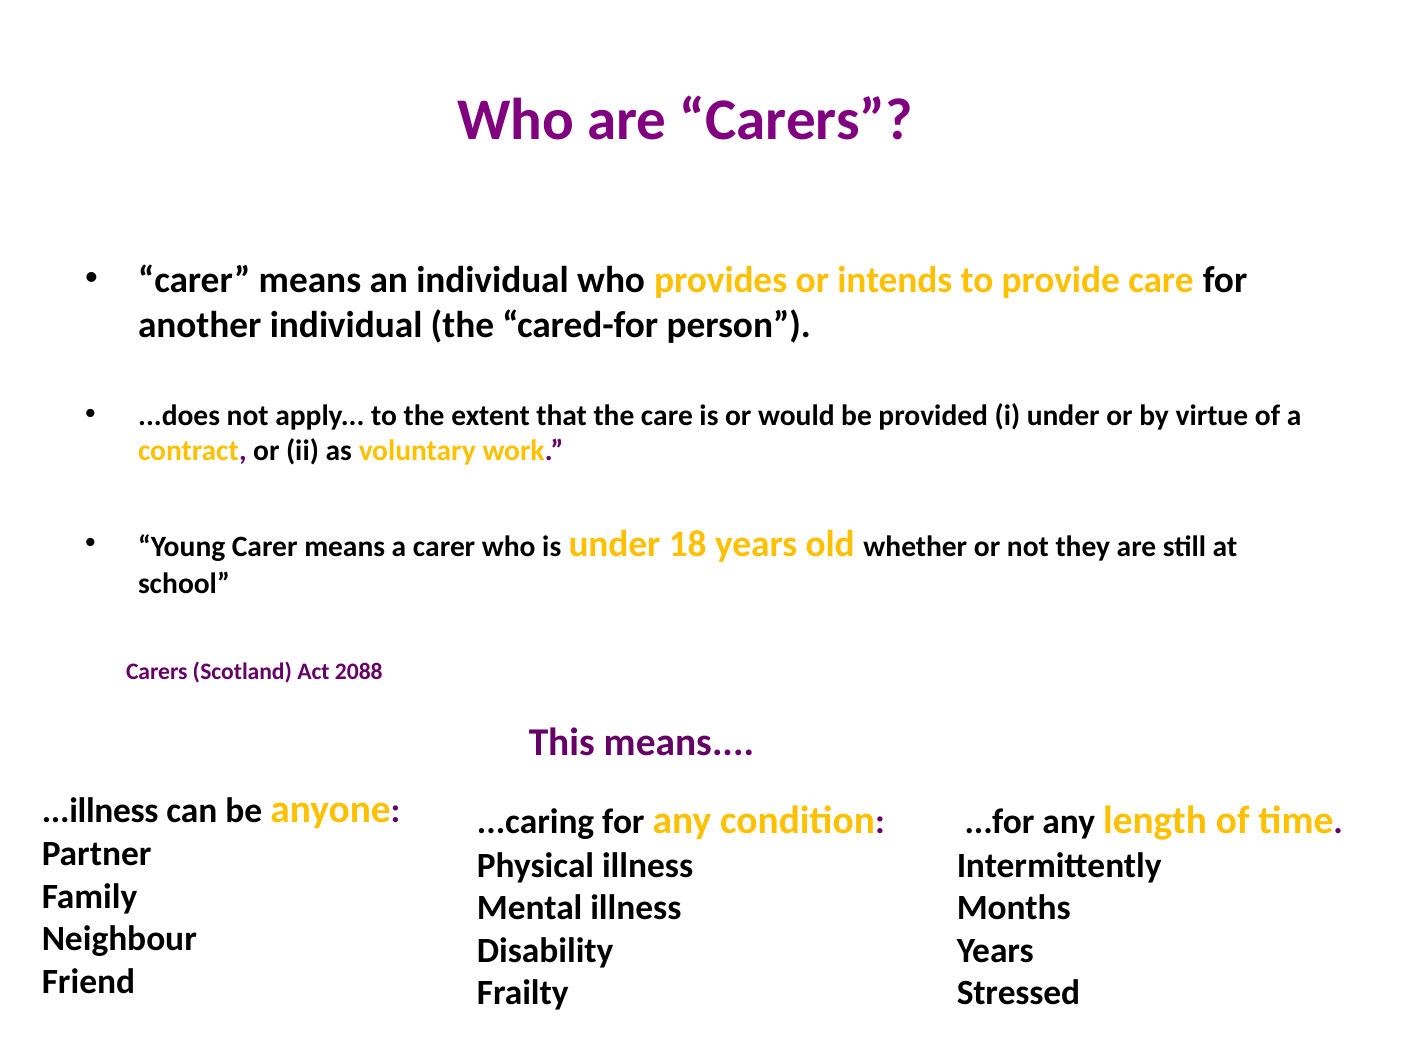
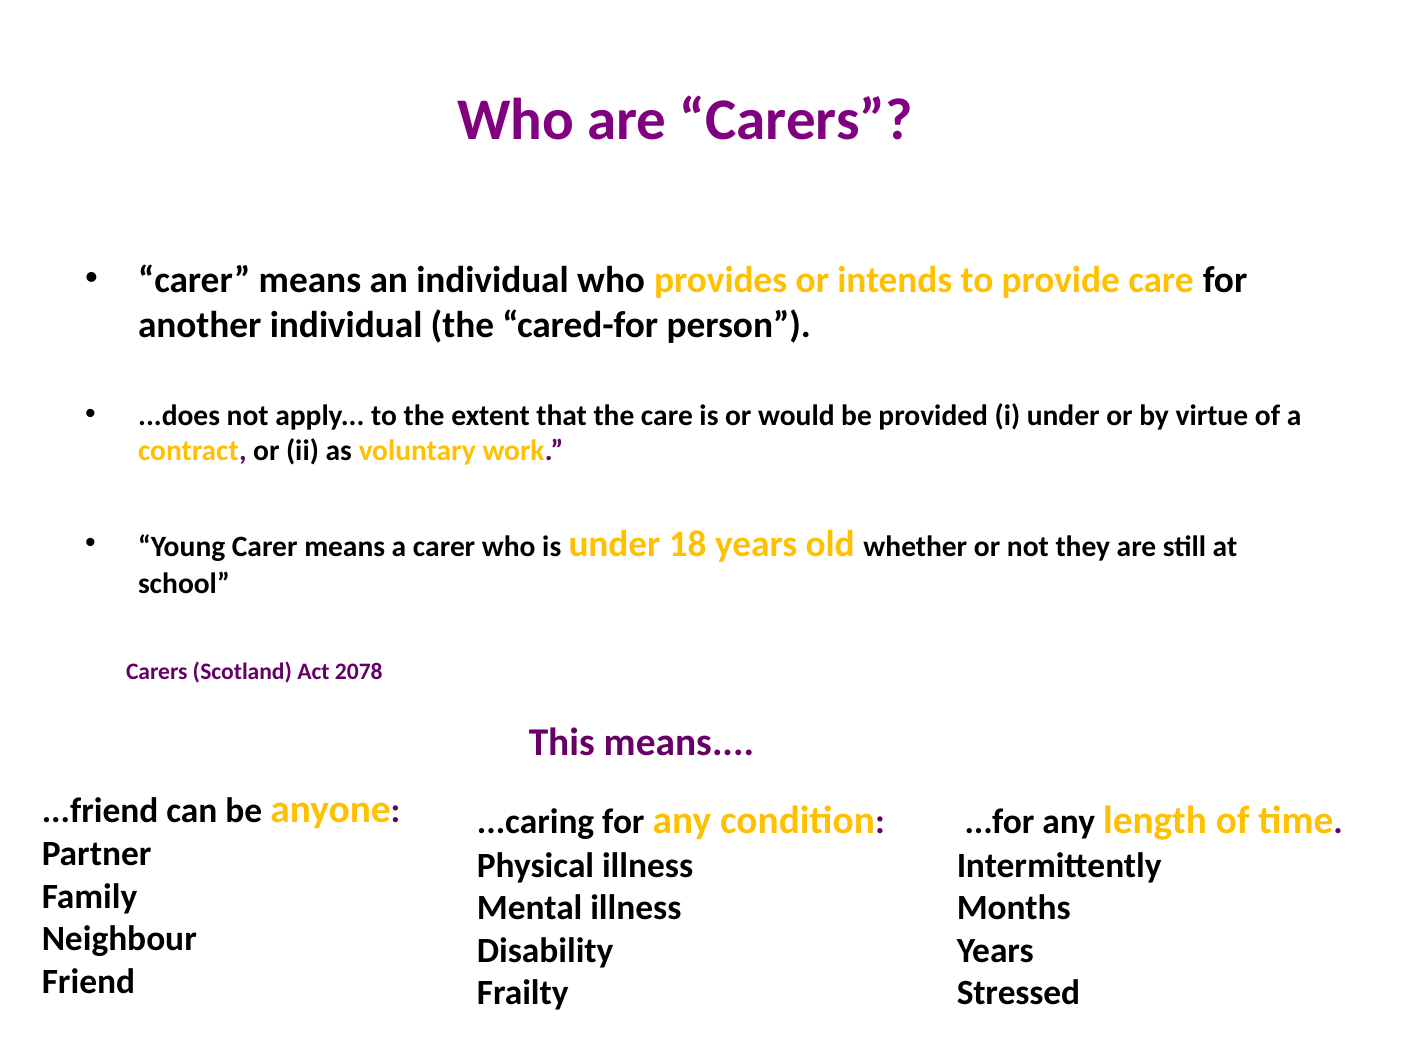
2088: 2088 -> 2078 (359, 673)
...illness: ...illness -> ...friend (100, 812)
